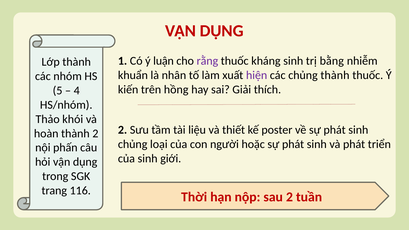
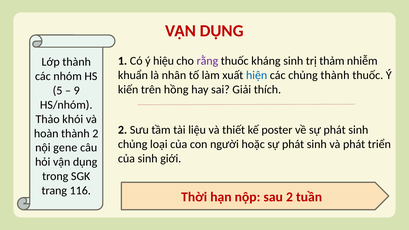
luận: luận -> hiệu (164, 61)
bằng: bằng -> thảm (332, 61)
hiện colour: purple -> blue (257, 75)
4: 4 -> 9 (77, 91)
phấn: phấn -> gene (65, 148)
